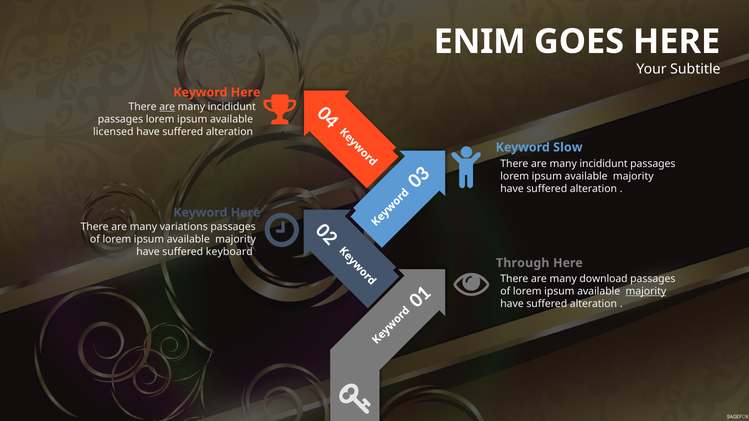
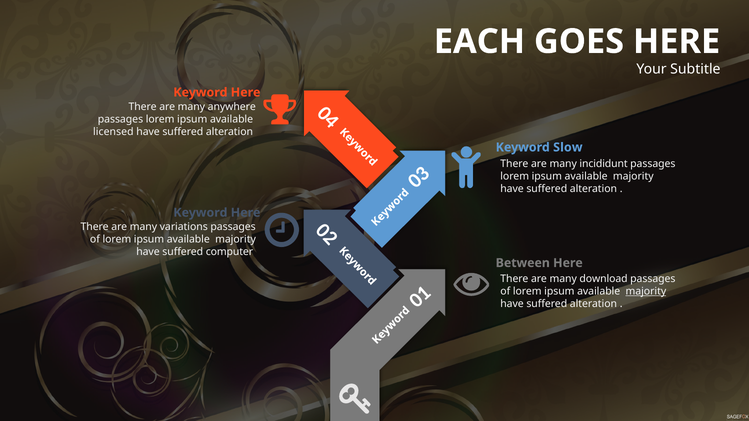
ENIM: ENIM -> EACH (479, 42)
are underline: present -> none (167, 107)
incididunt: incididunt -> anywhere (232, 107)
keyboard: keyboard -> computer (229, 252)
Through: Through -> Between (523, 263)
